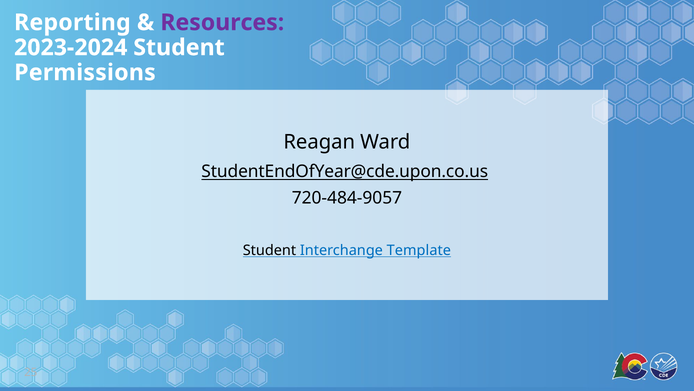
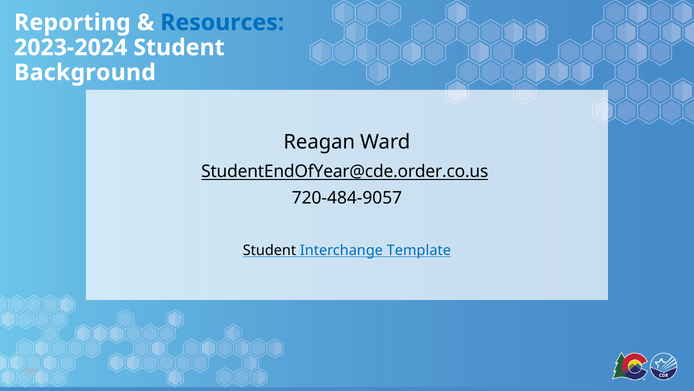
Resources colour: purple -> blue (222, 22)
Permissions: Permissions -> Background (85, 72)
StudentEndOfYear@cde.upon.co.us: StudentEndOfYear@cde.upon.co.us -> StudentEndOfYear@cde.order.co.us (345, 171)
